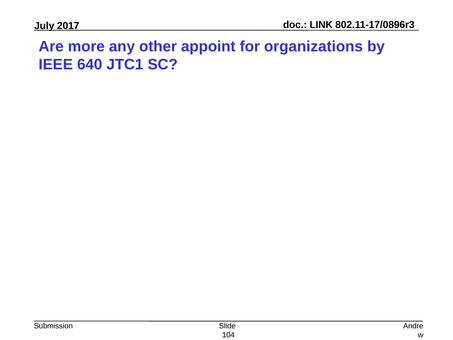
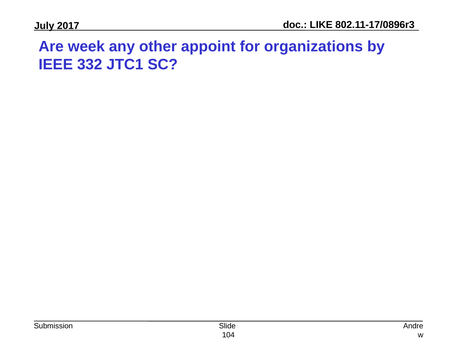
LINK: LINK -> LIKE (321, 25)
more: more -> week (86, 46)
640: 640 -> 332 (90, 64)
